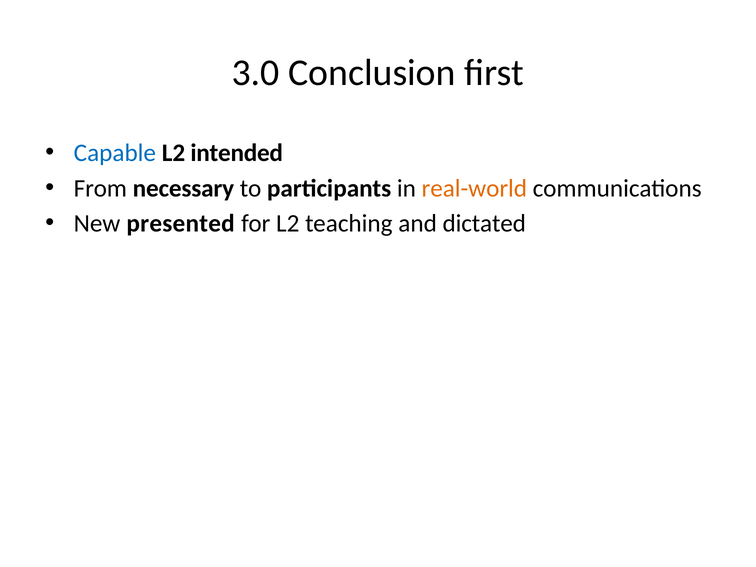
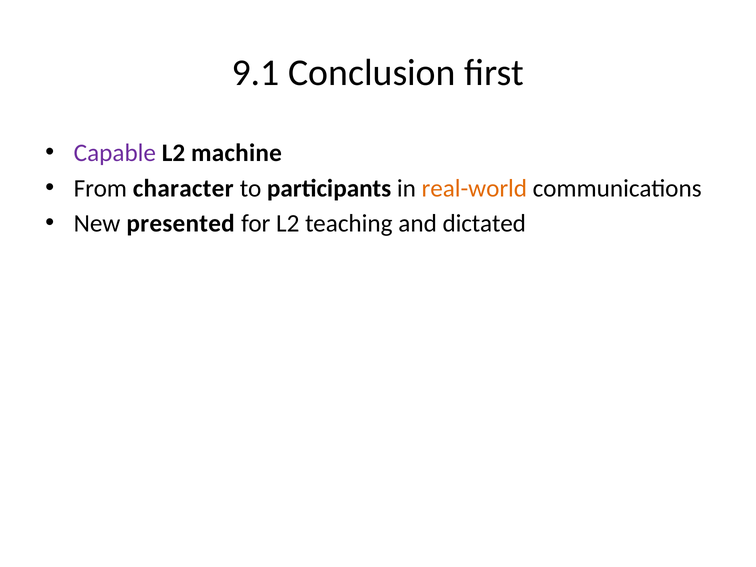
3.0: 3.0 -> 9.1 (256, 73)
Capable colour: blue -> purple (115, 153)
intended: intended -> machine (236, 153)
necessary: necessary -> character (183, 188)
